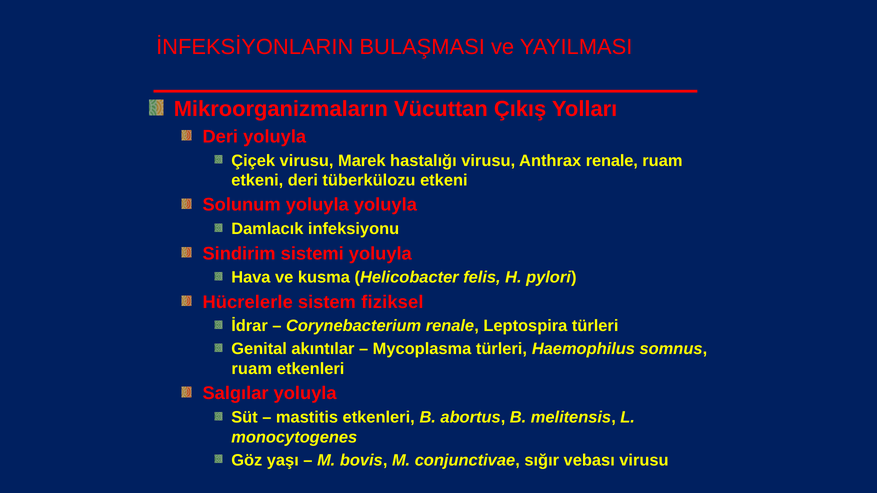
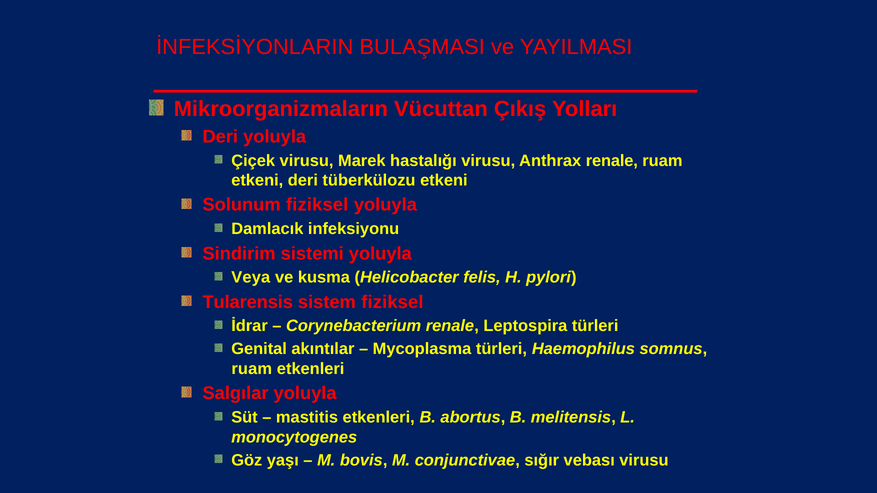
Solunum yoluyla: yoluyla -> fiziksel (317, 205)
Hava: Hava -> Veya (251, 278)
Hücrelerle: Hücrelerle -> Tularensis (248, 302)
